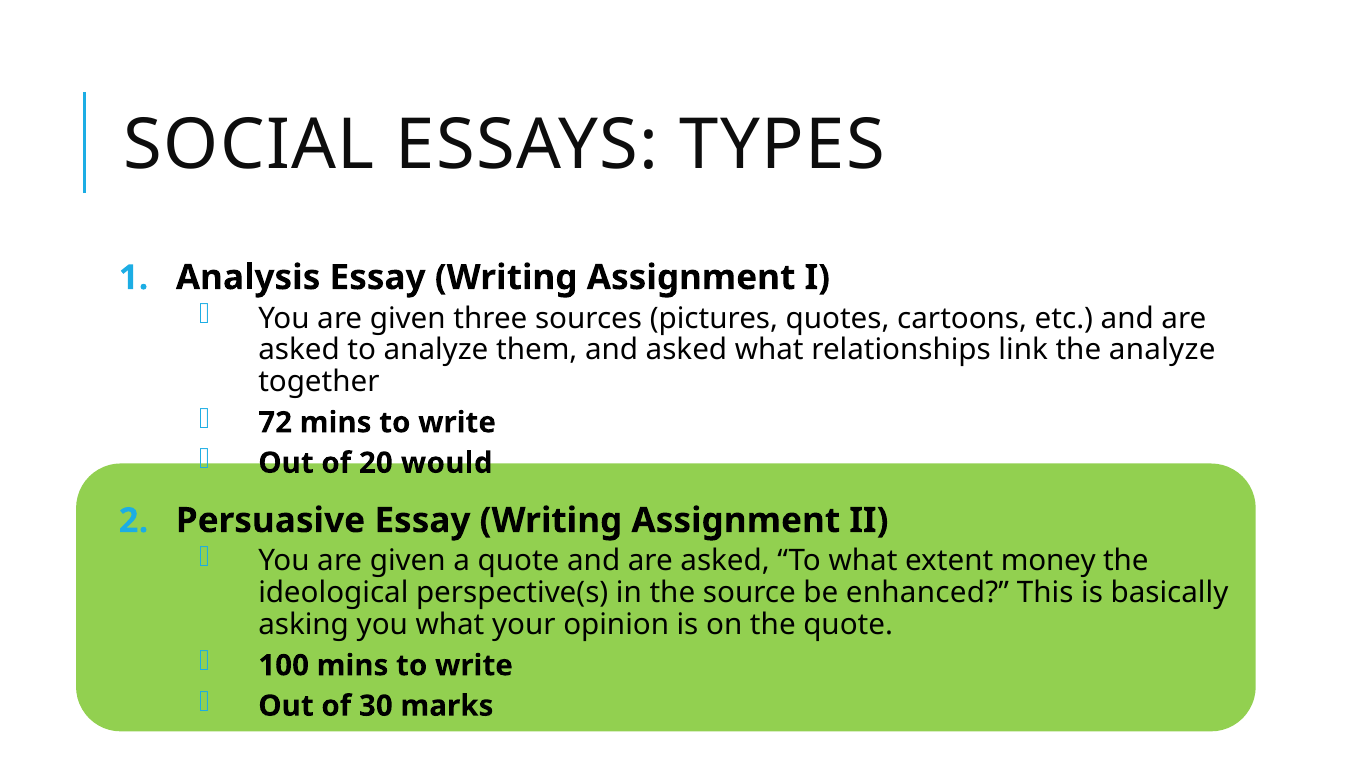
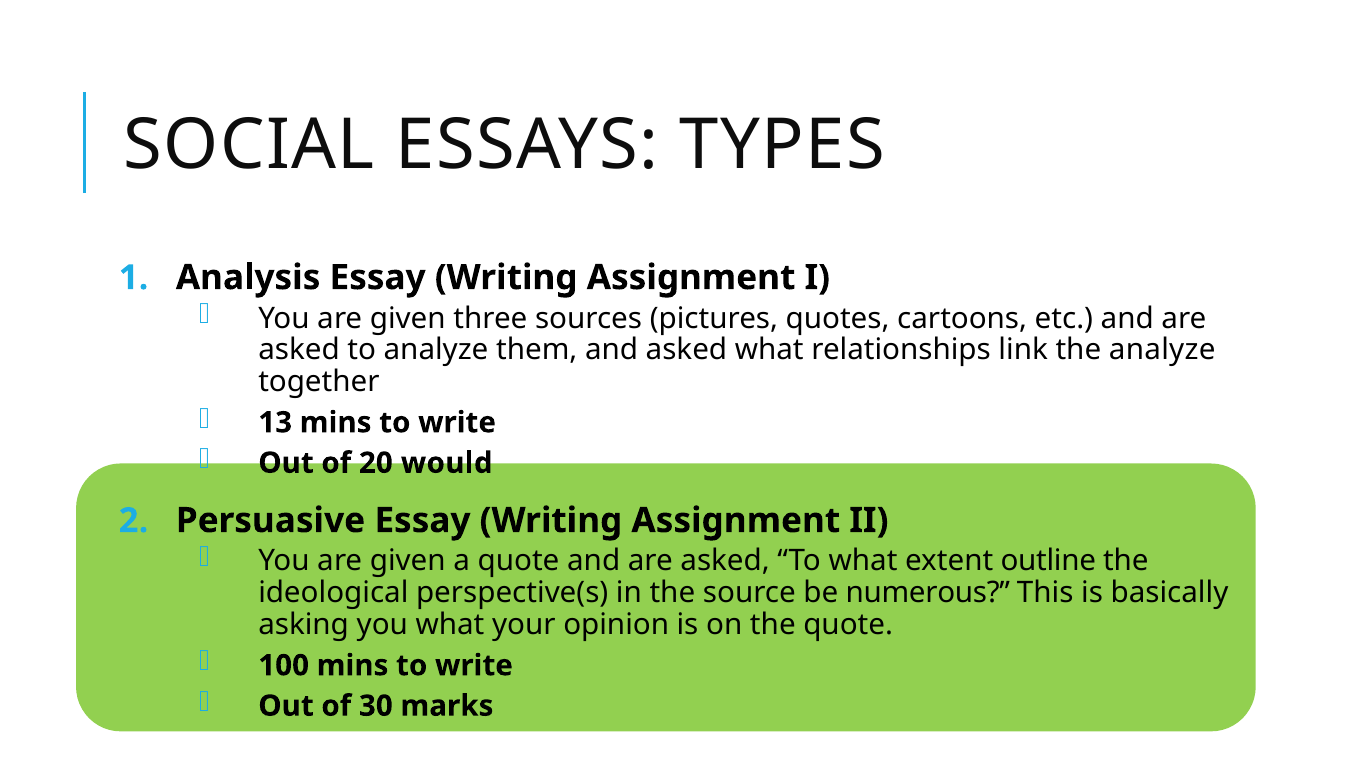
72: 72 -> 13 (275, 423)
money: money -> outline (1048, 561)
enhanced: enhanced -> numerous (928, 593)
